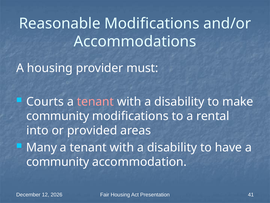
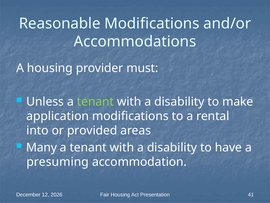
Courts: Courts -> Unless (45, 101)
tenant colour: pink -> light green (95, 101)
community: community -> application (58, 116)
community: community -> presuming (58, 162)
